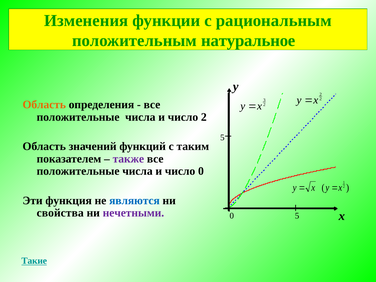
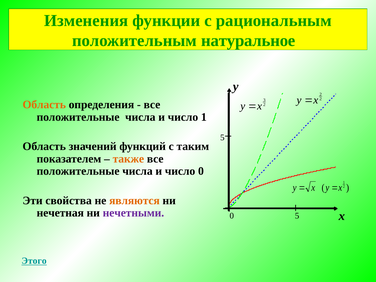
число 2: 2 -> 1 (204, 117)
также colour: purple -> orange (128, 159)
функция: функция -> свойства (69, 201)
являются colour: blue -> orange (134, 201)
свойства: свойства -> нечетная (60, 213)
Такие: Такие -> Этого (34, 261)
